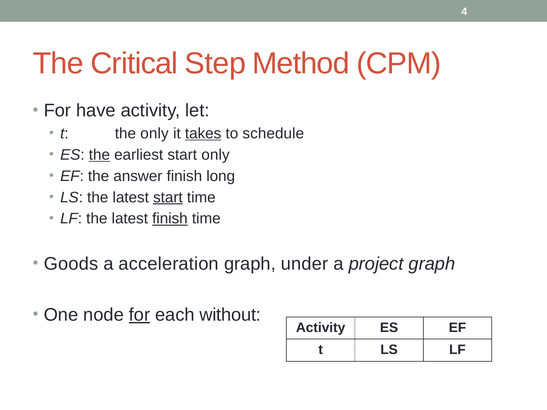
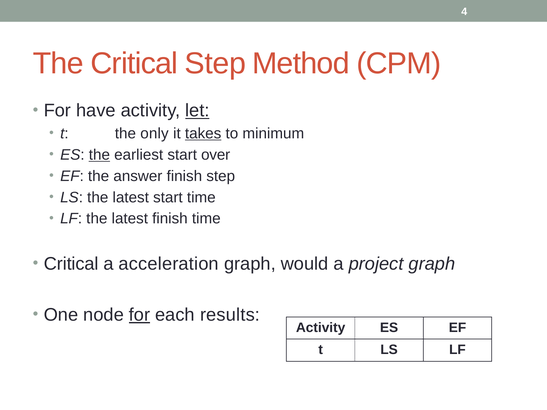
let underline: none -> present (197, 111)
schedule: schedule -> minimum (273, 134)
start only: only -> over (216, 155)
finish long: long -> step (221, 176)
start underline: present -> none (168, 197)
finish underline: present -> none (170, 219)
Goods: Goods -> Critical (71, 264)
under: under -> would (305, 264)
without: without -> results (230, 315)
